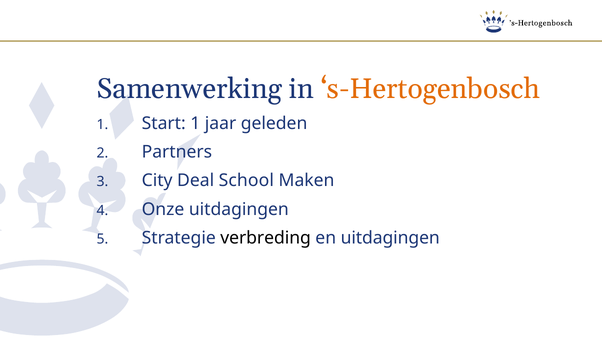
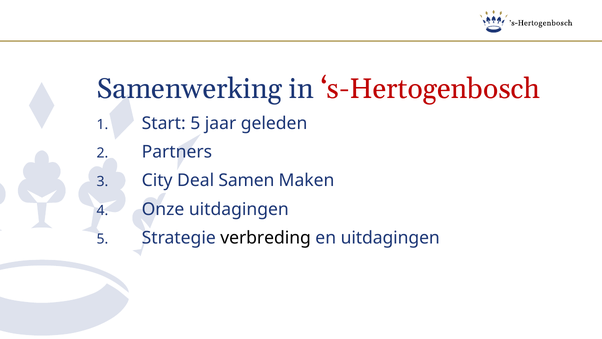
s-Hertogenbosch colour: orange -> red (430, 89)
Start 1: 1 -> 5 (195, 123)
School: School -> Samen (246, 180)
